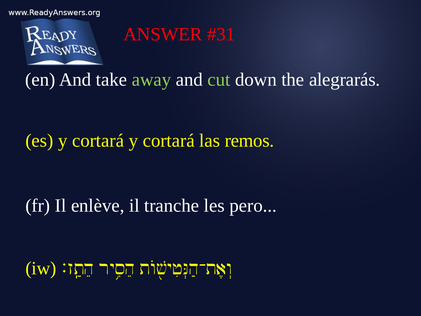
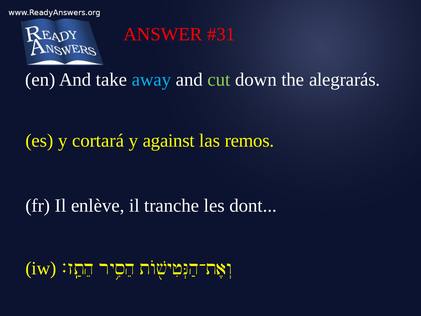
away colour: light green -> light blue (152, 80)
cortará y cortará: cortará -> against (169, 141)
pero: pero -> dont (253, 205)
